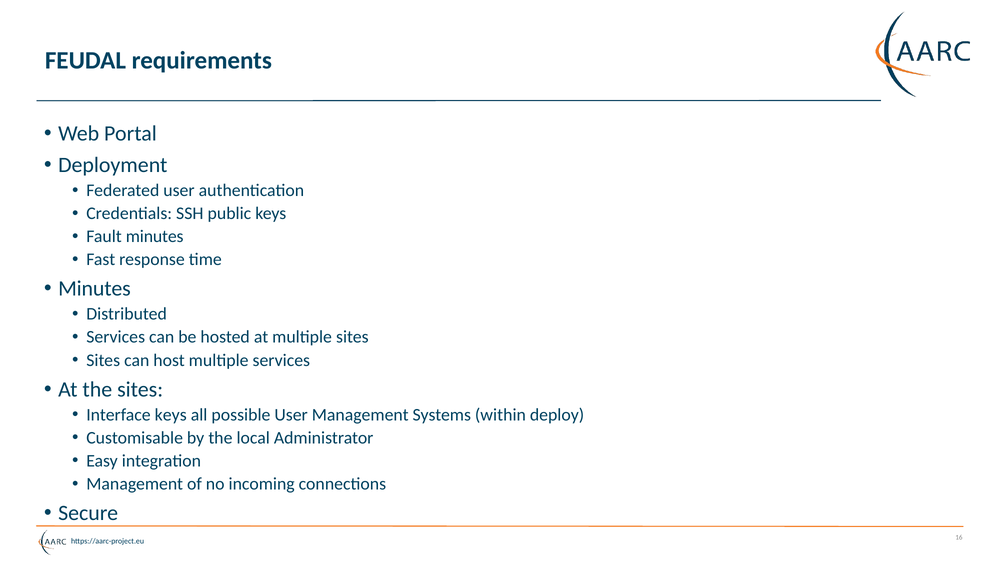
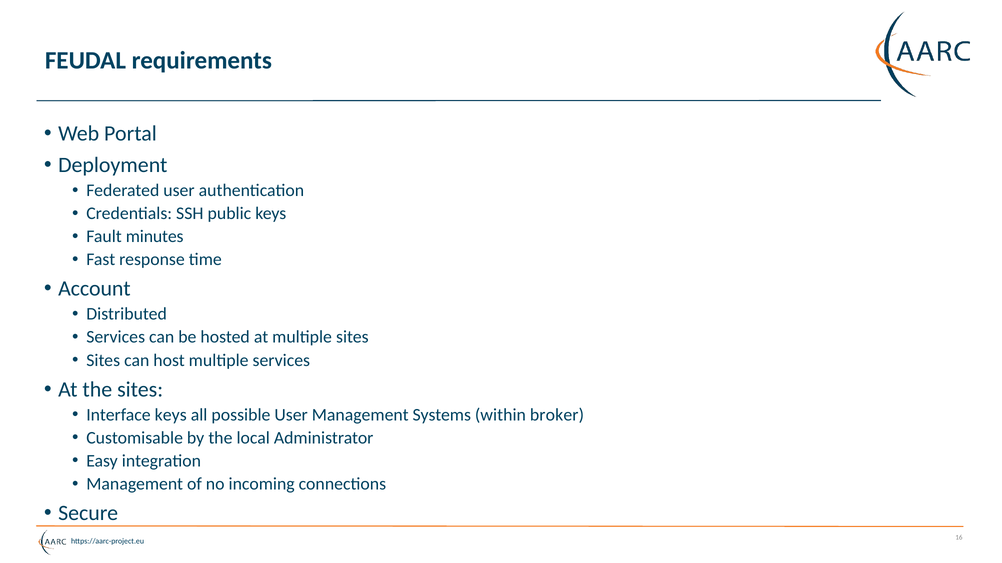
Minutes: Minutes -> Account (94, 289)
deploy: deploy -> broker (557, 415)
